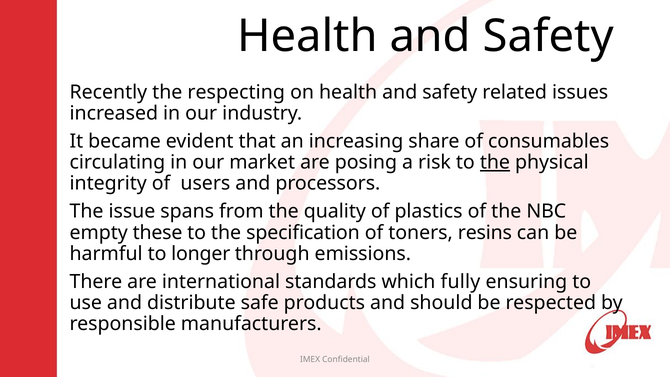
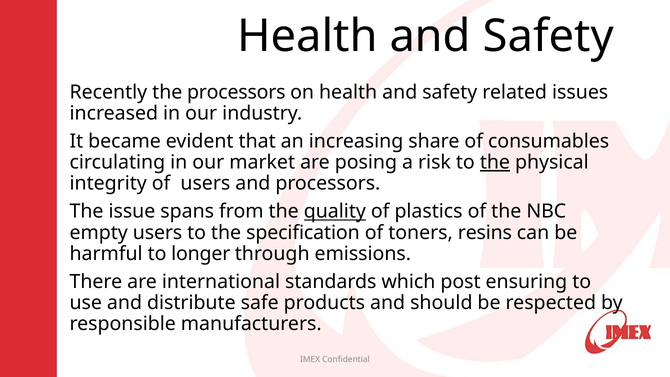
the respecting: respecting -> processors (236, 92)
quality underline: none -> present (335, 211)
empty these: these -> users (158, 232)
fully: fully -> post (461, 282)
